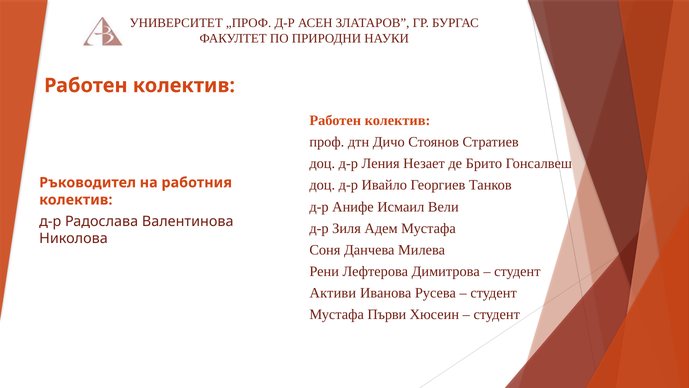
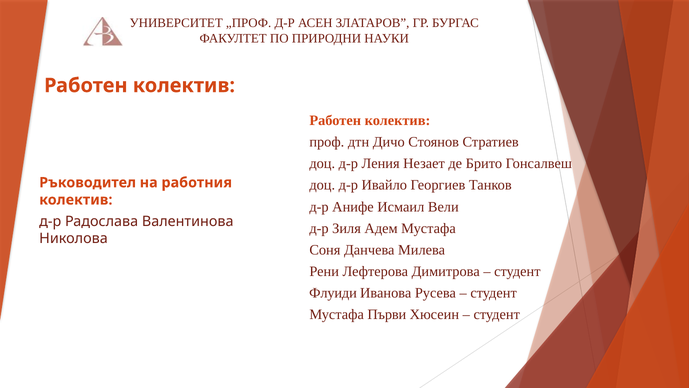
Активи: Активи -> Флуиди (333, 293)
